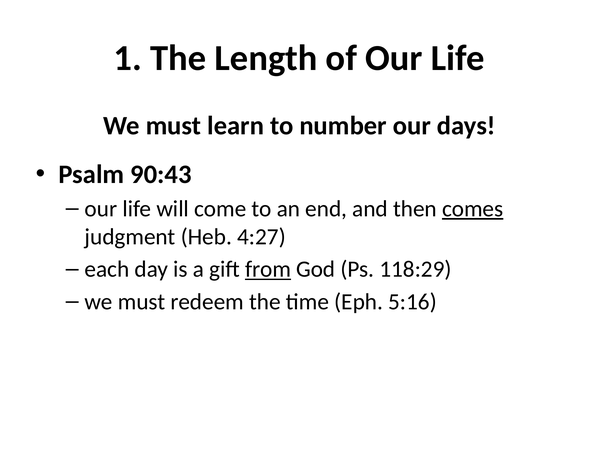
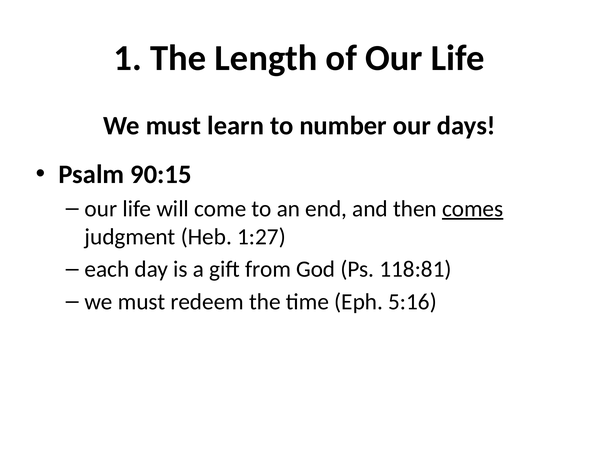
90:43: 90:43 -> 90:15 (161, 175)
4:27: 4:27 -> 1:27 (261, 237)
from underline: present -> none (268, 269)
118:29: 118:29 -> 118:81 (416, 269)
